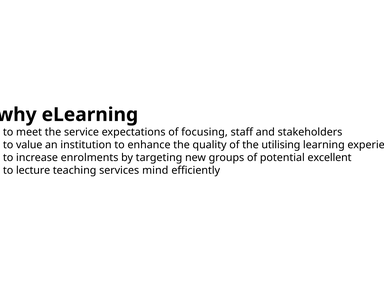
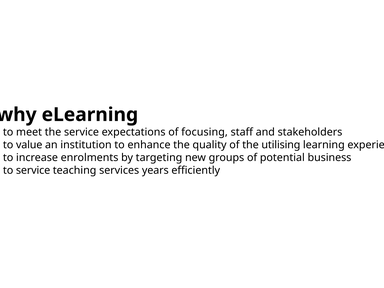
excellent: excellent -> business (329, 158)
to lecture: lecture -> service (33, 170)
mind: mind -> years (155, 170)
